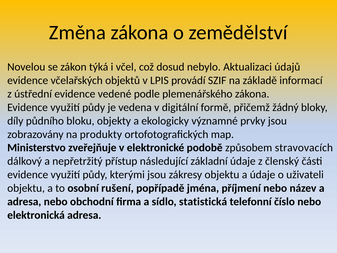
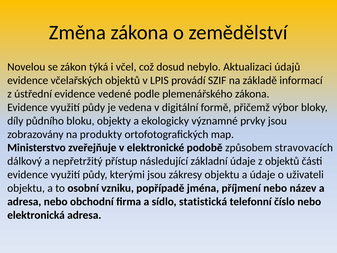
žádný: žádný -> výbor (285, 107)
z členský: členský -> objektů (282, 161)
rušení: rušení -> vzniku (118, 188)
